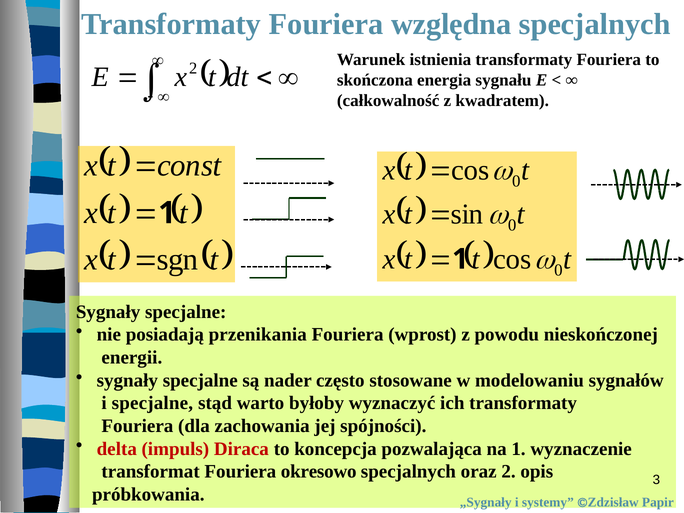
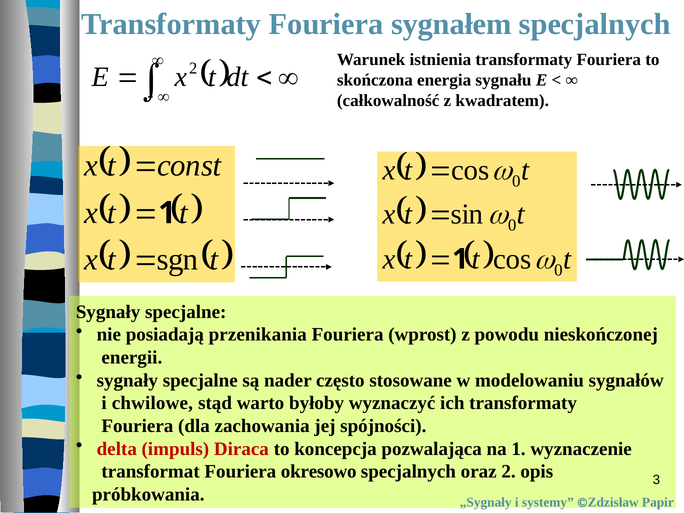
względna: względna -> sygnałem (451, 24)
i specjalne: specjalne -> chwilowe (152, 403)
